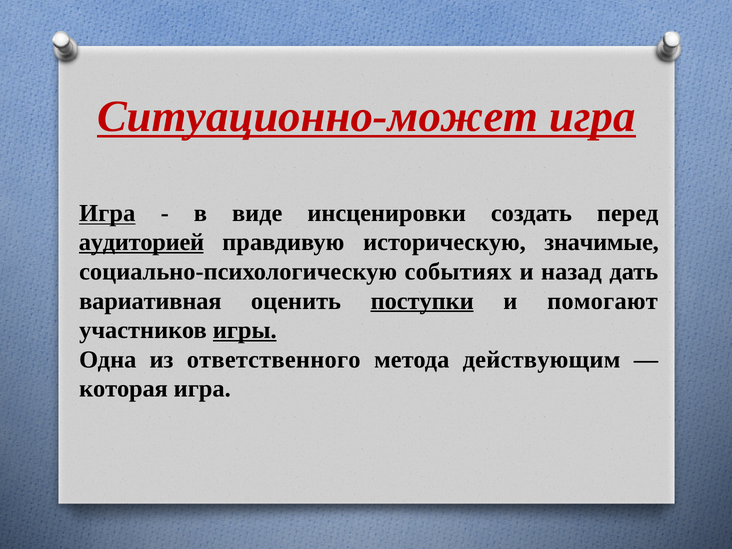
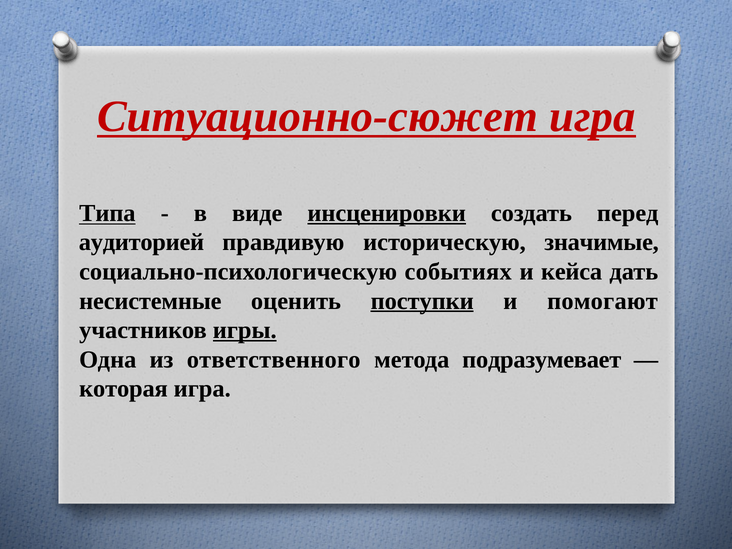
Ситуационно-может: Ситуационно-может -> Ситуационно-сюжет (318, 117)
Игра: Игра -> Типа (107, 213)
инсценировки underline: none -> present (387, 213)
аудиторией underline: present -> none (141, 242)
назад: назад -> кейса (572, 272)
вариативная: вариативная -> несистемные (150, 301)
действующим: действующим -> подразумевает (542, 360)
